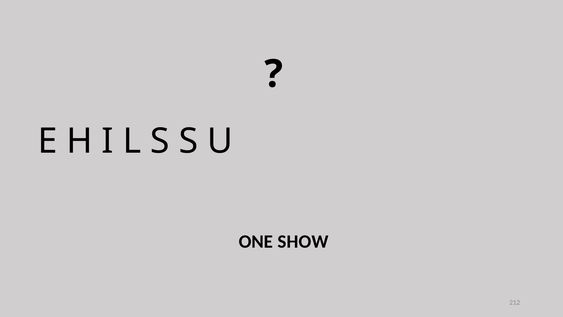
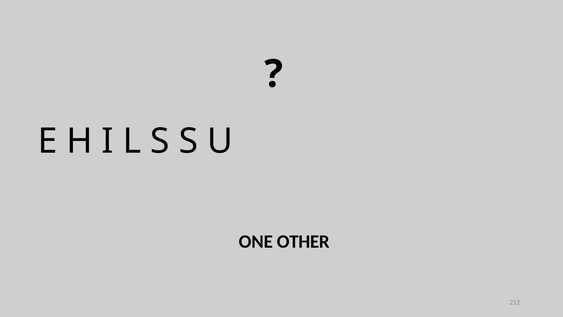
SHOW: SHOW -> OTHER (303, 241)
